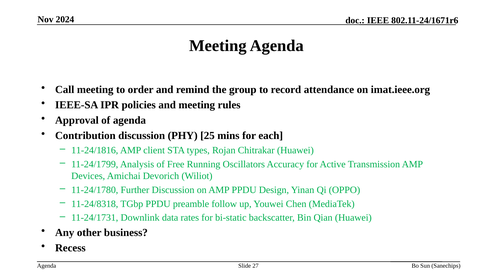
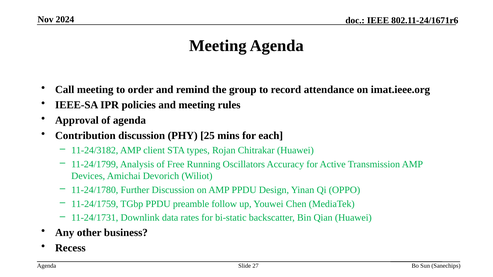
11-24/1816: 11-24/1816 -> 11-24/3182 (95, 150)
11-24/8318: 11-24/8318 -> 11-24/1759 (95, 204)
